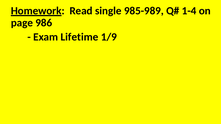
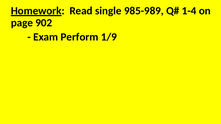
986: 986 -> 902 (44, 23)
Lifetime: Lifetime -> Perform (79, 37)
